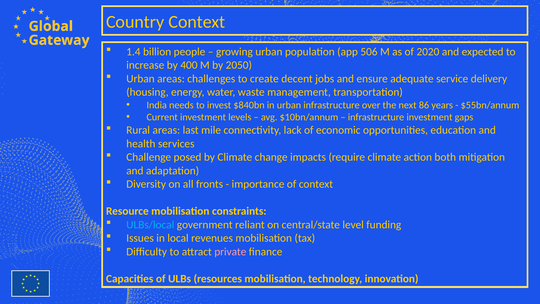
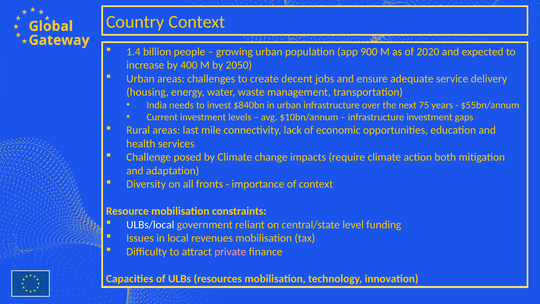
506: 506 -> 900 (369, 52)
86: 86 -> 75 (424, 105)
ULBs/local colour: light blue -> white (150, 225)
